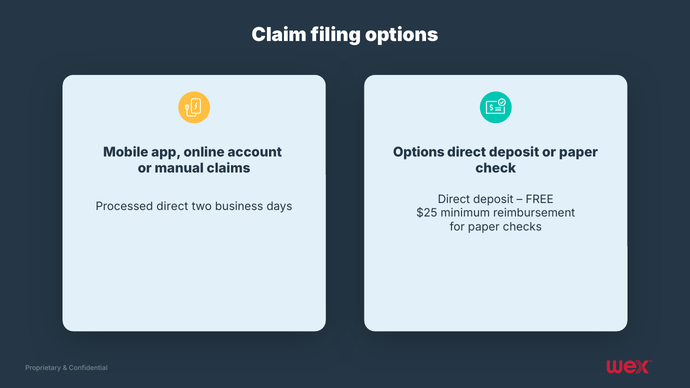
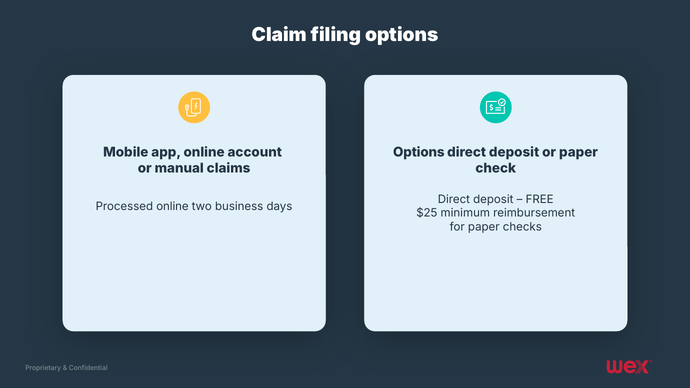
Processed direct: direct -> online (172, 206)
